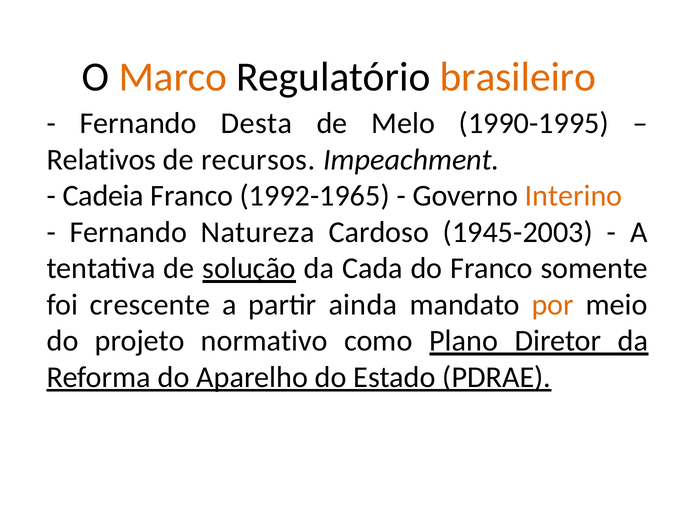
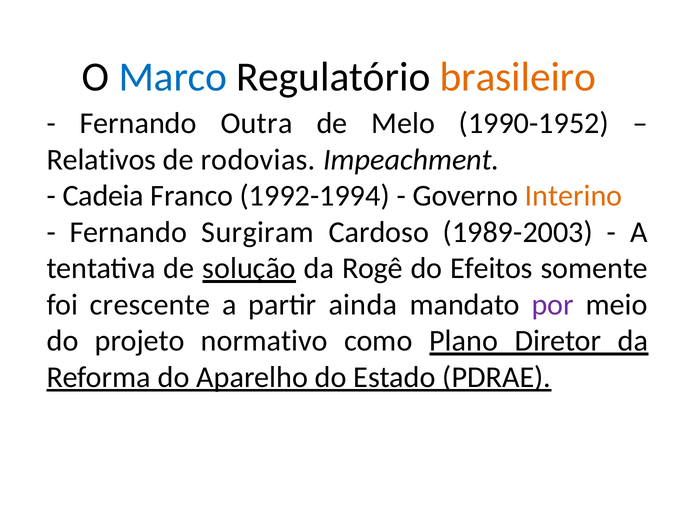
Marco colour: orange -> blue (173, 77)
Desta: Desta -> Outra (257, 123)
1990-1995: 1990-1995 -> 1990-1952 (534, 123)
recursos: recursos -> rodovias (258, 159)
1992-1965: 1992-1965 -> 1992-1994 (315, 196)
Natureza: Natureza -> Surgiram (258, 232)
1945-2003: 1945-2003 -> 1989-2003 (518, 232)
Cada: Cada -> Rogê (373, 268)
do Franco: Franco -> Efeitos (492, 268)
por colour: orange -> purple (553, 304)
